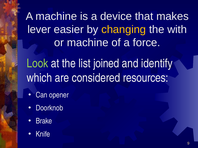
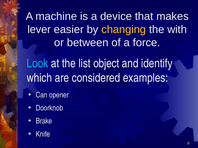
or machine: machine -> between (88, 43)
Look colour: light green -> light blue (37, 64)
joined: joined -> object (106, 64)
resources: resources -> examples (146, 78)
